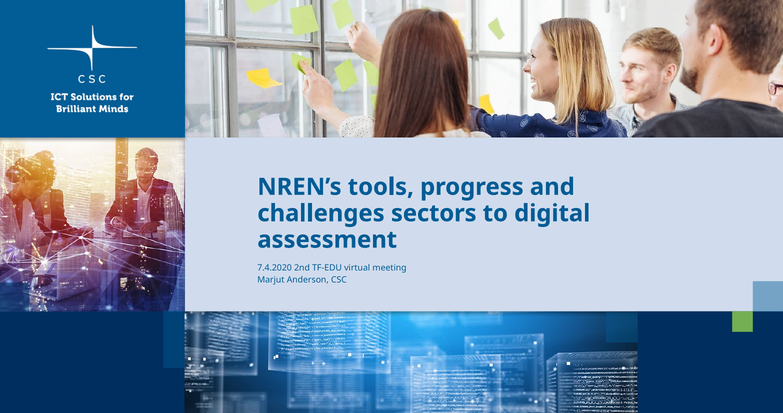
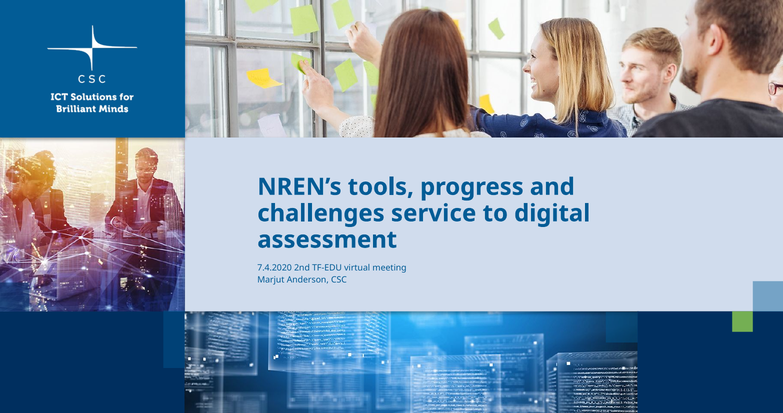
sectors: sectors -> service (434, 214)
